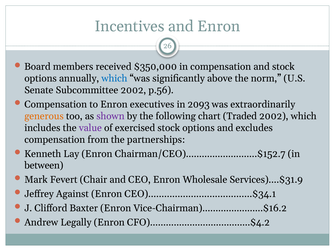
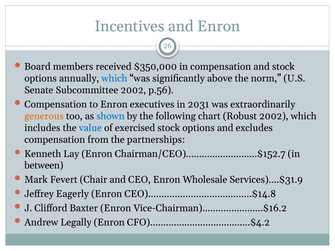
2093: 2093 -> 2031 (198, 105)
shown colour: purple -> blue (110, 116)
Traded: Traded -> Robust (240, 116)
value colour: purple -> blue (90, 128)
Against: Against -> Eagerly (72, 194)
CEO).......................................$34.1: CEO).......................................$34.1 -> CEO).......................................$14.8 (200, 194)
